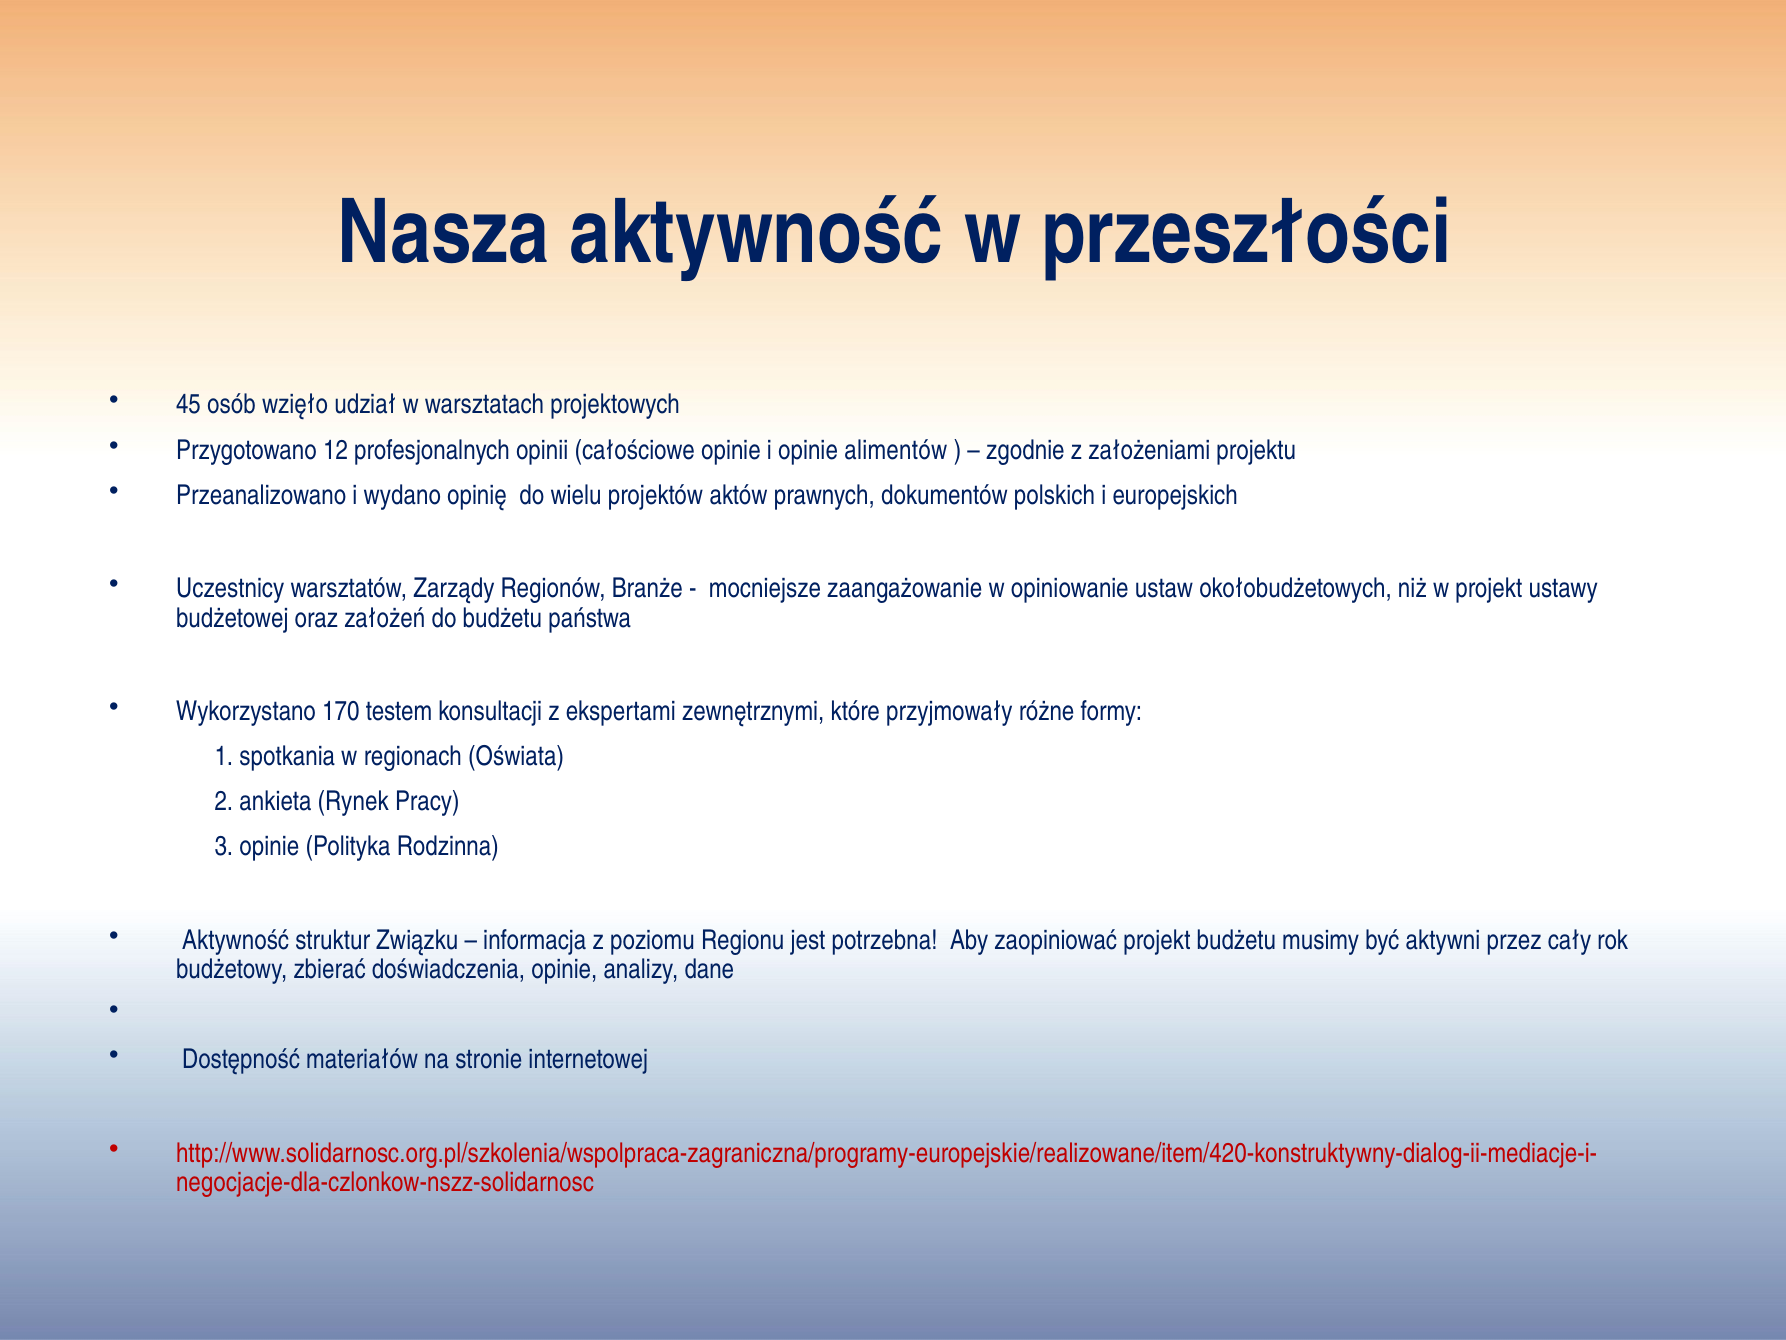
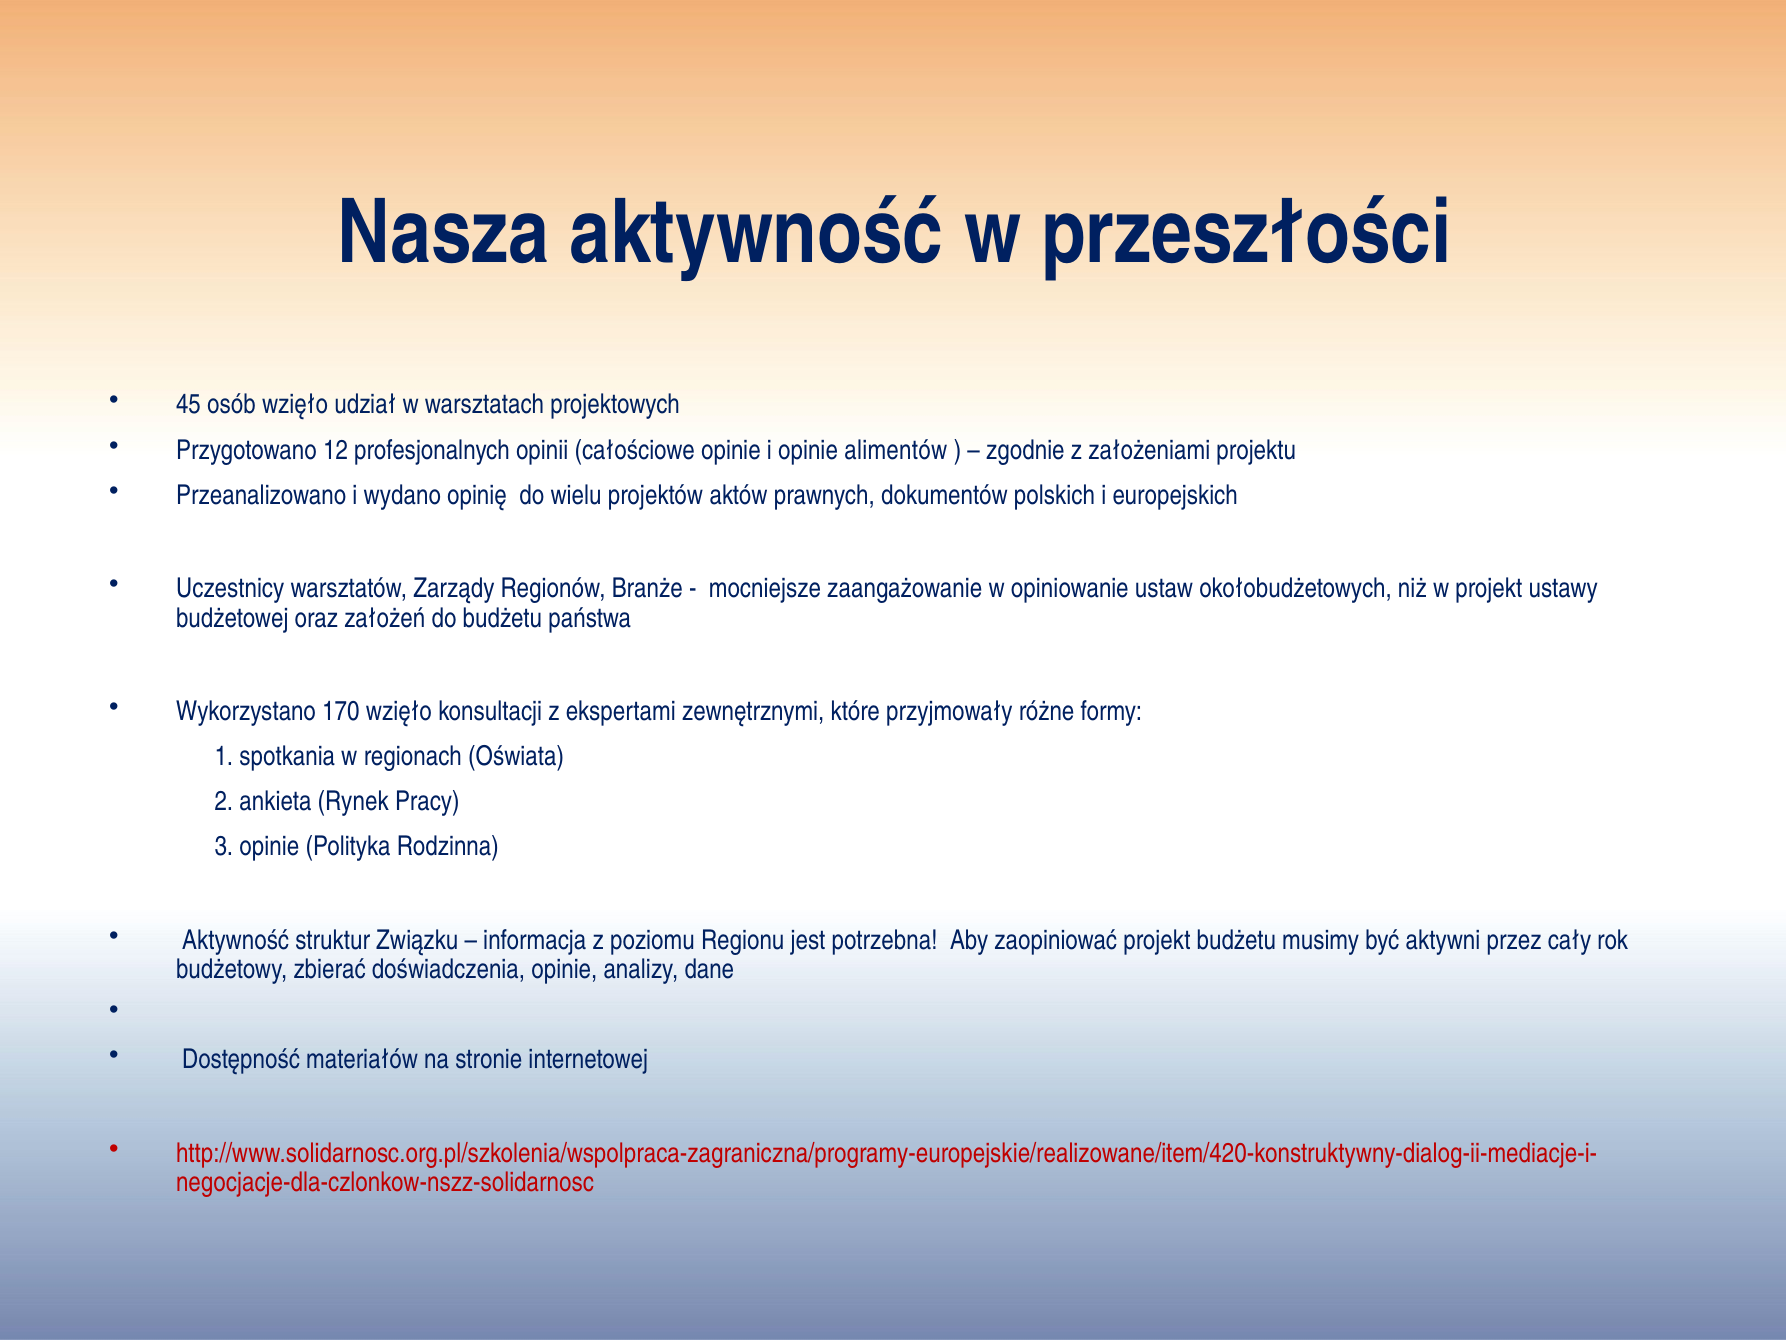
170 testem: testem -> wzięło (399, 711)
